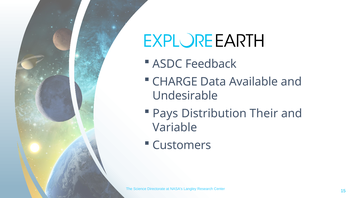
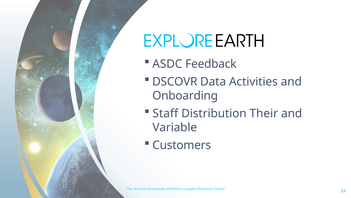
CHARGE: CHARGE -> DSCOVR (175, 81)
Available: Available -> Activities (253, 81)
Undesirable: Undesirable -> Onboarding (185, 96)
Pays: Pays -> Staff (165, 113)
